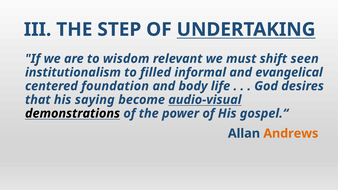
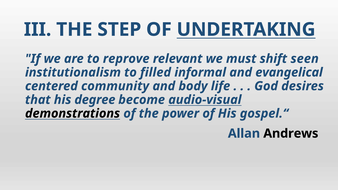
wisdom: wisdom -> reprove (126, 59)
foundation: foundation -> community (115, 86)
saying: saying -> degree (95, 100)
Andrews colour: orange -> black (291, 134)
